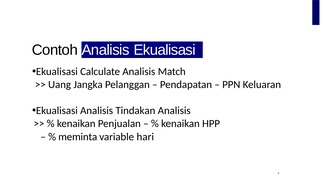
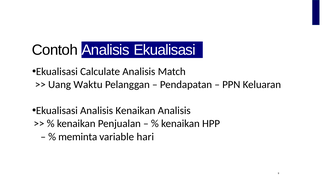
Jangka: Jangka -> Waktu (88, 85)
Analisis Tindakan: Tindakan -> Kenaikan (135, 111)
